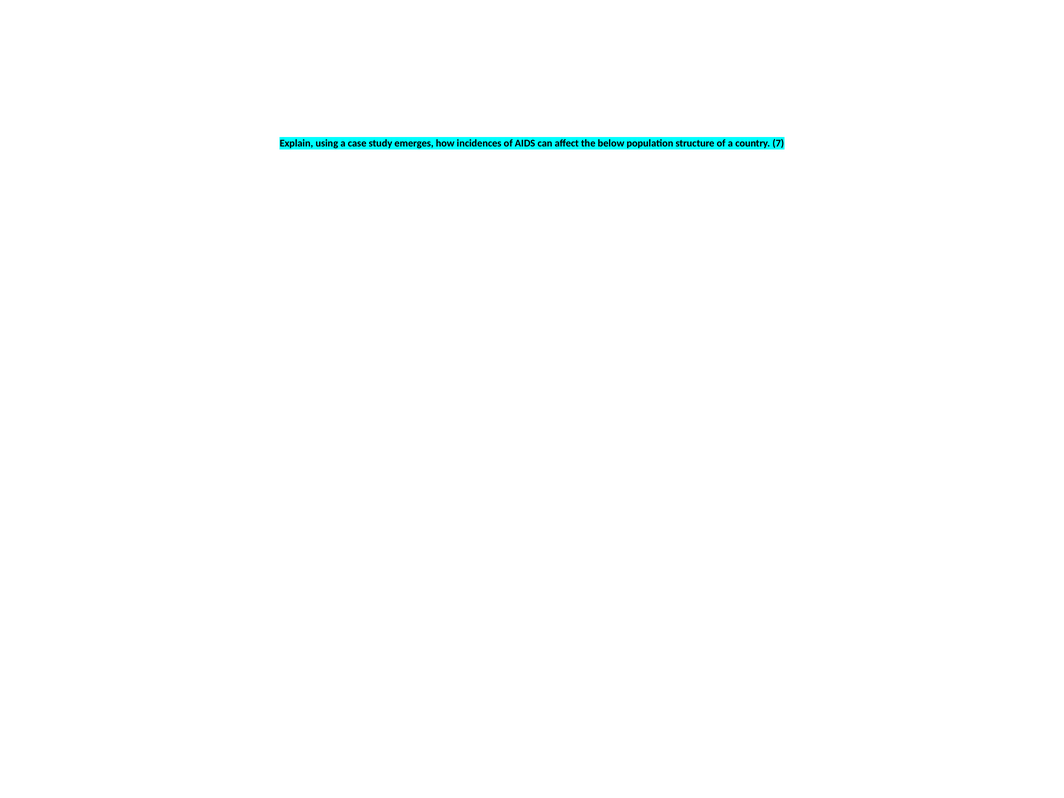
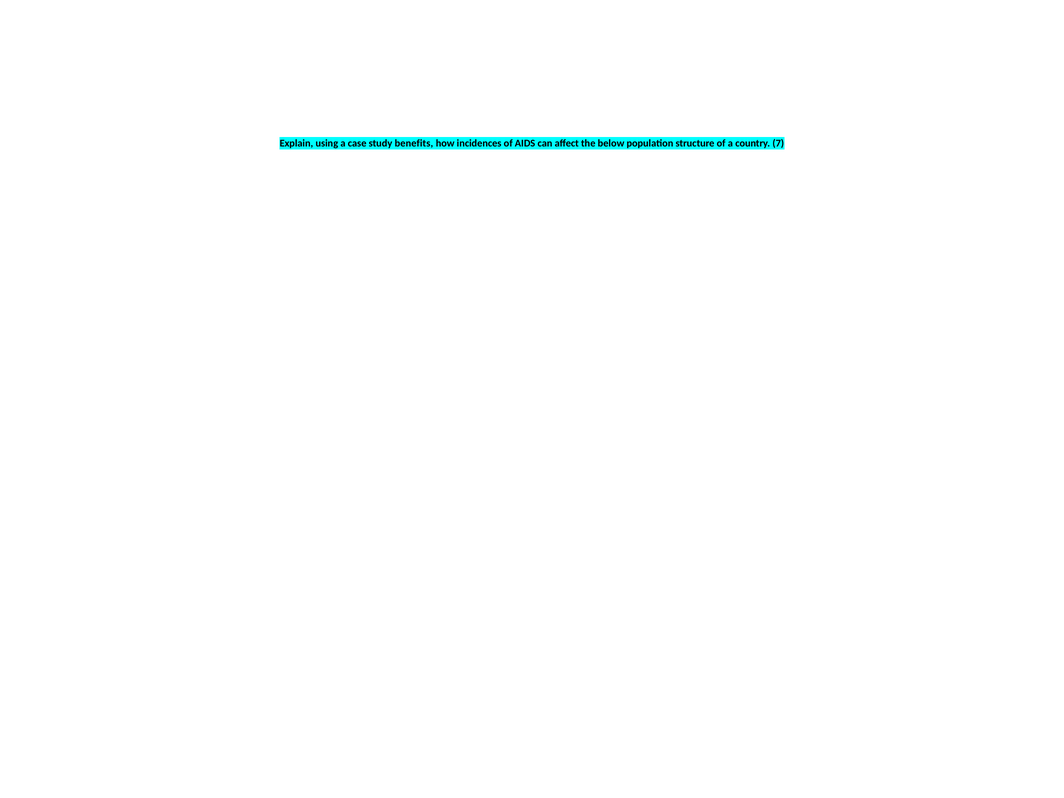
emerges: emerges -> benefits (414, 143)
